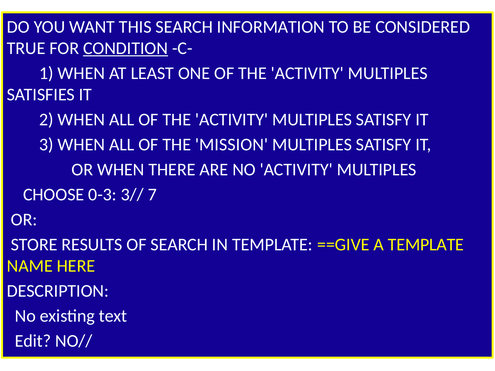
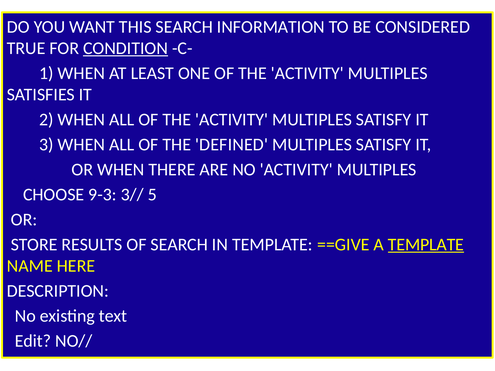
MISSION: MISSION -> DEFINED (232, 145)
0-3: 0-3 -> 9-3 (103, 195)
7: 7 -> 5 (152, 195)
TEMPLATE underline: none -> present (426, 245)
